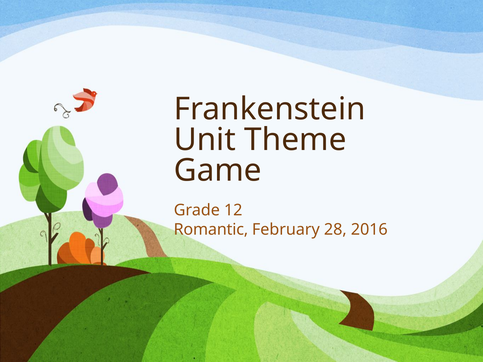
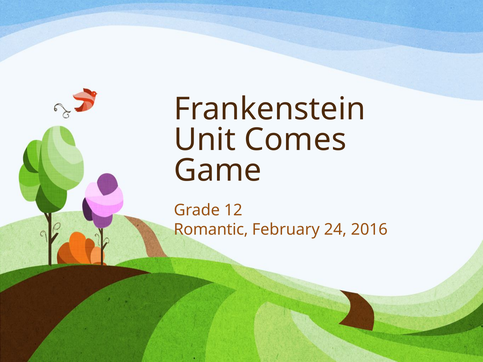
Theme: Theme -> Comes (295, 140)
28: 28 -> 24 (335, 230)
